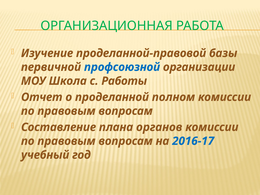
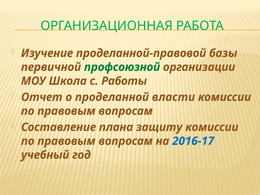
профсоюзной colour: blue -> green (122, 67)
полном: полном -> власти (173, 97)
органов: органов -> защиту (159, 127)
